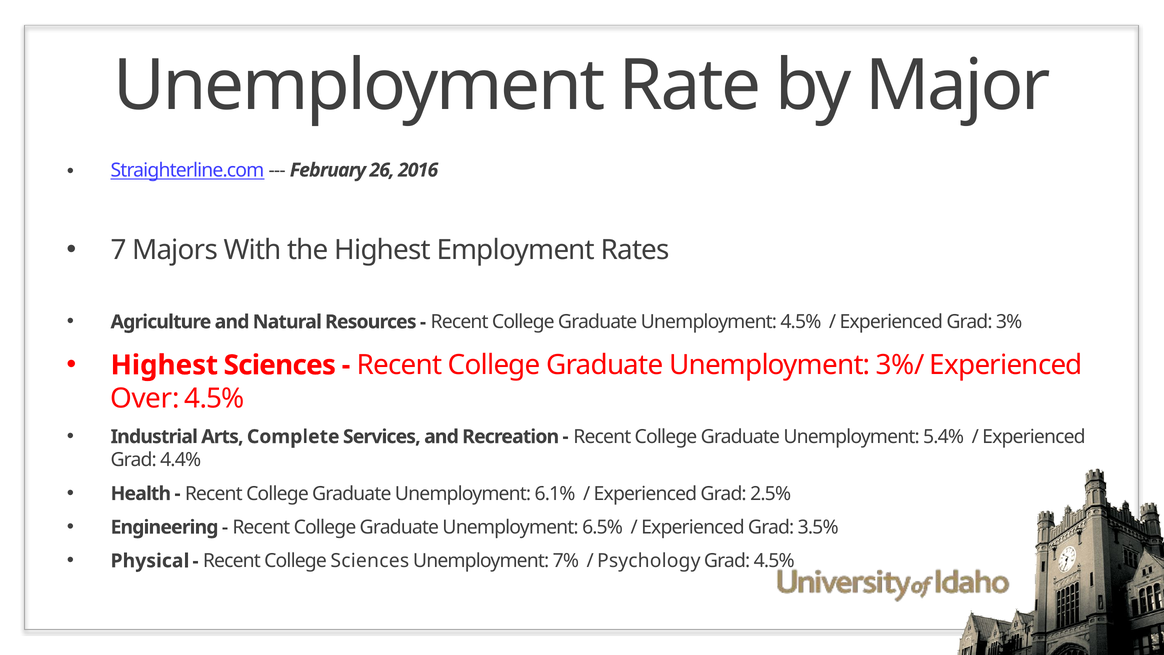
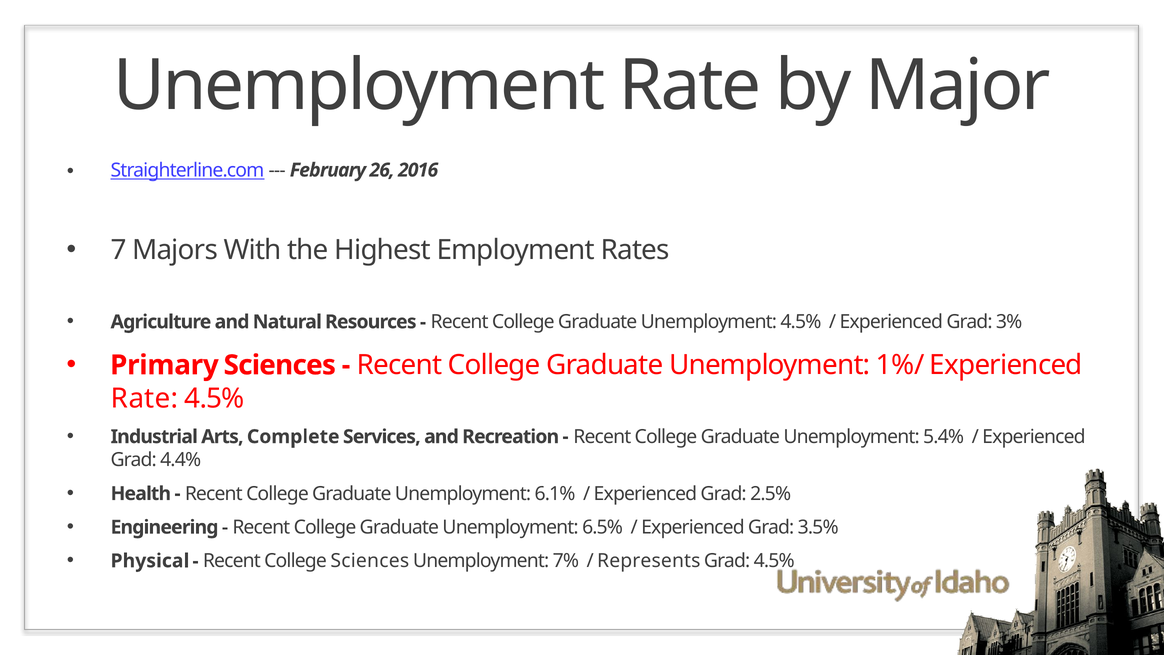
Highest: Highest -> Primary (164, 365)
3%/: 3%/ -> 1%/ (900, 365)
Over: Over -> Rate (145, 398)
Psychology: Psychology -> Represents (649, 561)
